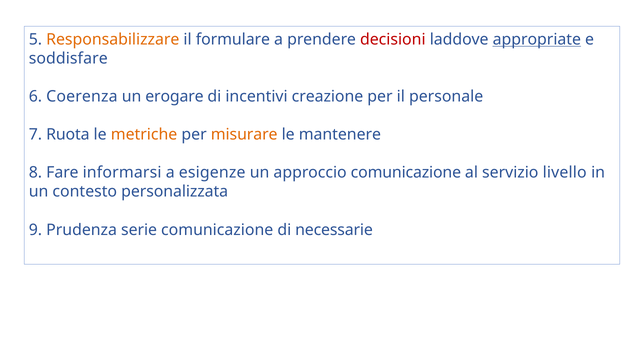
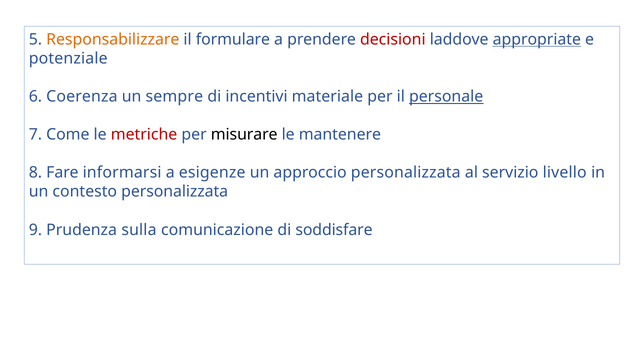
soddisfare: soddisfare -> potenziale (68, 59)
erogare: erogare -> sempre (174, 97)
creazione: creazione -> materiale (327, 97)
personale underline: none -> present (446, 97)
Ruota: Ruota -> Come (68, 135)
metriche colour: orange -> red (144, 135)
misurare colour: orange -> black (244, 135)
approccio comunicazione: comunicazione -> personalizzata (406, 173)
serie: serie -> sulla (139, 230)
necessarie: necessarie -> soddisfare (334, 230)
